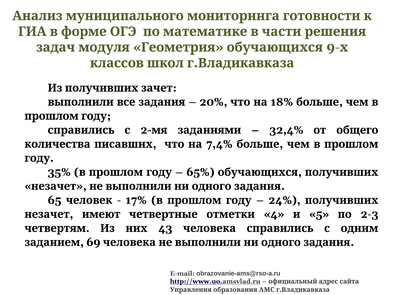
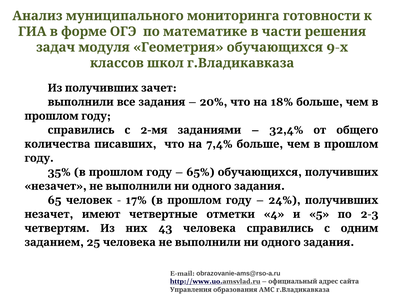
69: 69 -> 25 (93, 242)
